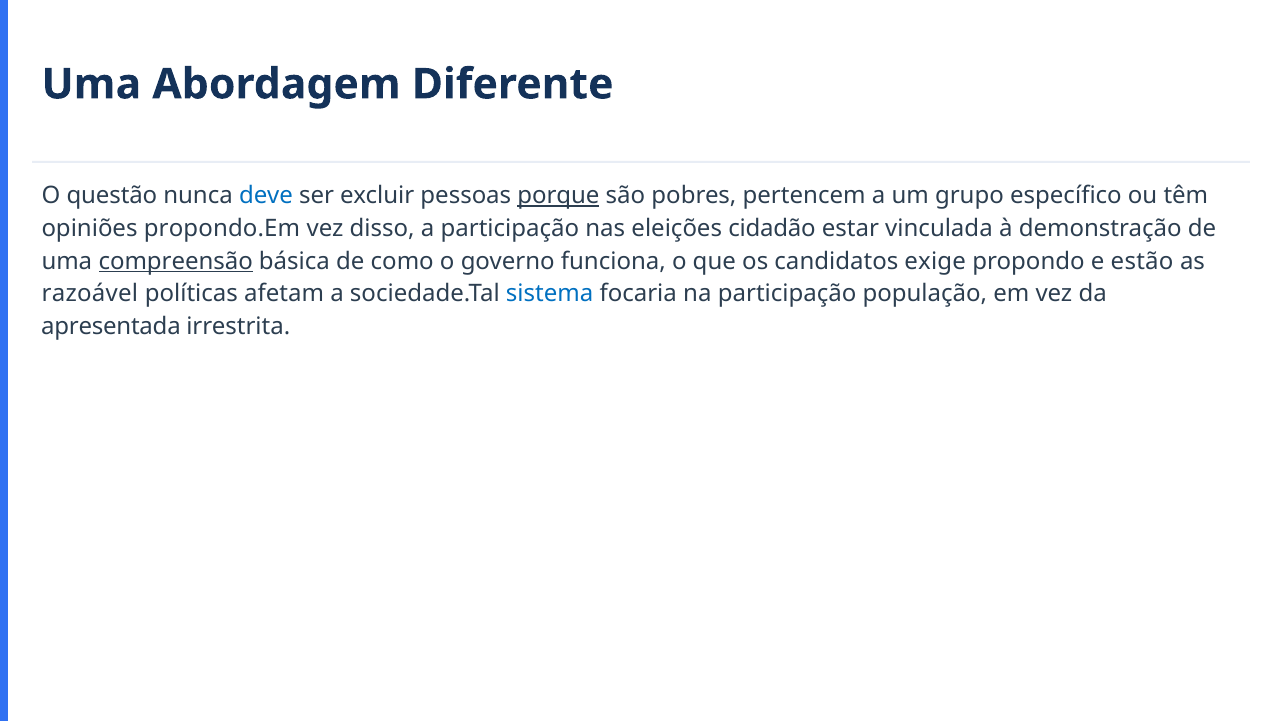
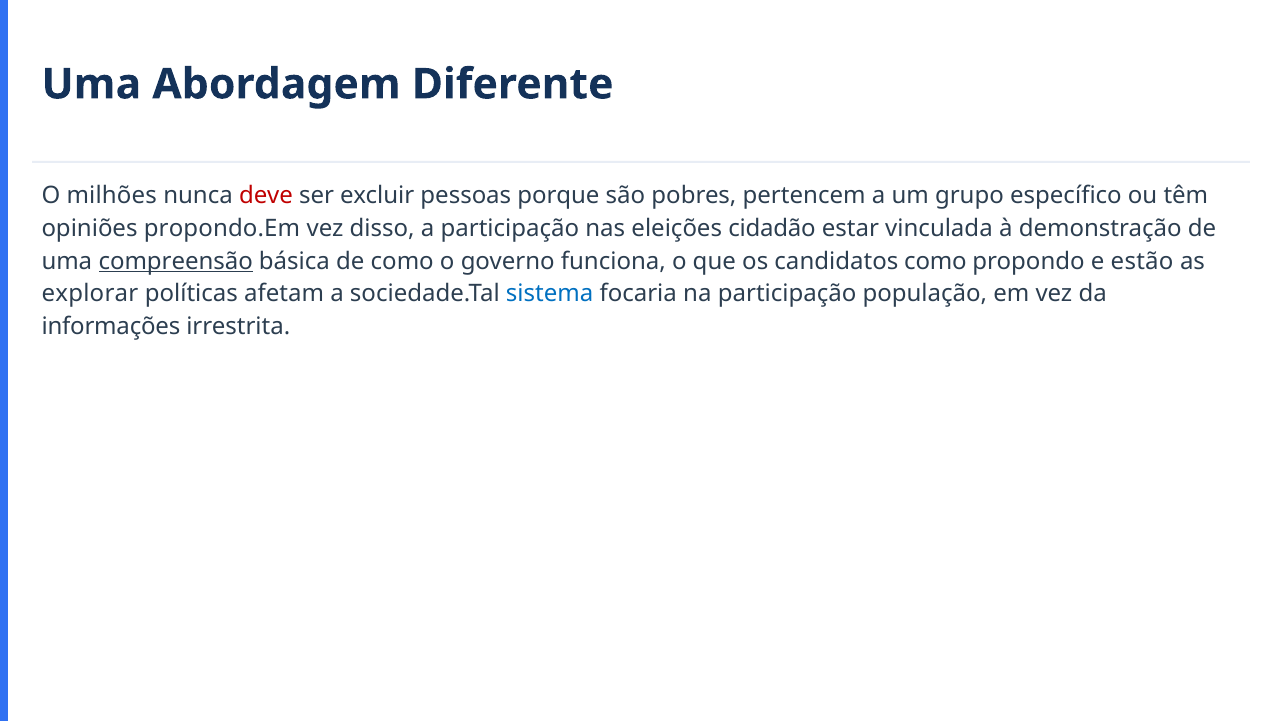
questão: questão -> milhões (112, 196)
deve colour: blue -> red (266, 196)
porque underline: present -> none (558, 196)
candidatos exige: exige -> como (935, 261)
razoável: razoável -> explorar (90, 294)
apresentada: apresentada -> informações (111, 327)
